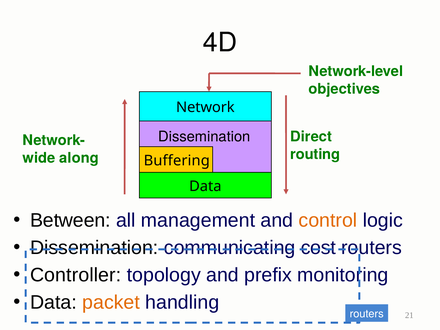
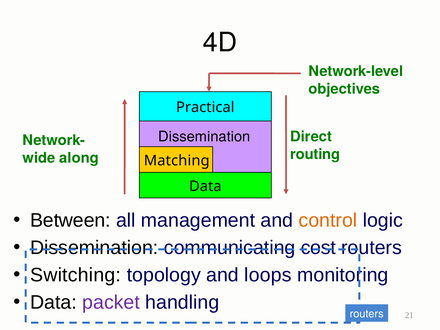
Network: Network -> Practical (205, 107)
Buffering: Buffering -> Matching (177, 161)
Controller: Controller -> Switching (76, 275)
prefix: prefix -> loops (268, 275)
packet colour: orange -> purple (111, 302)
